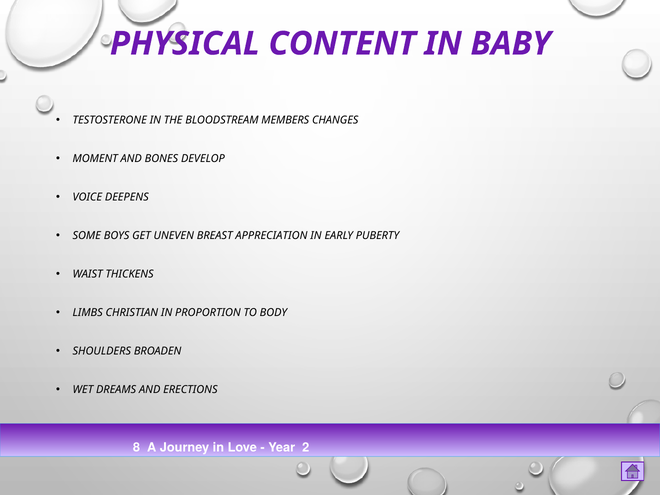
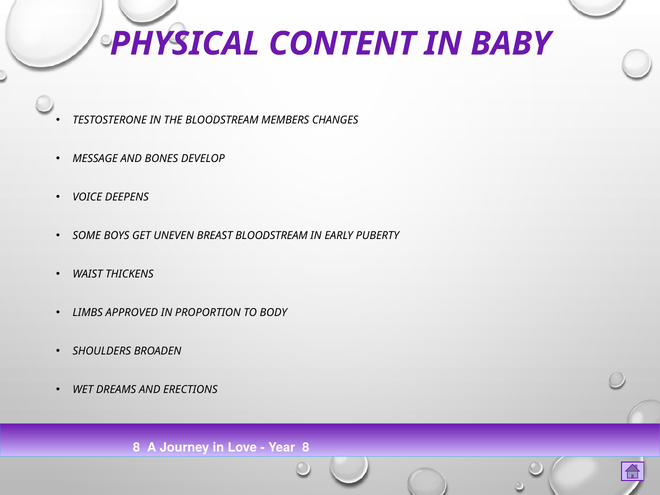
MOMENT: MOMENT -> MESSAGE (95, 159)
BREAST APPRECIATION: APPRECIATION -> BLOODSTREAM (272, 236)
CHRISTIAN: CHRISTIAN -> APPROVED (132, 313)
Year 2: 2 -> 8 (306, 447)
